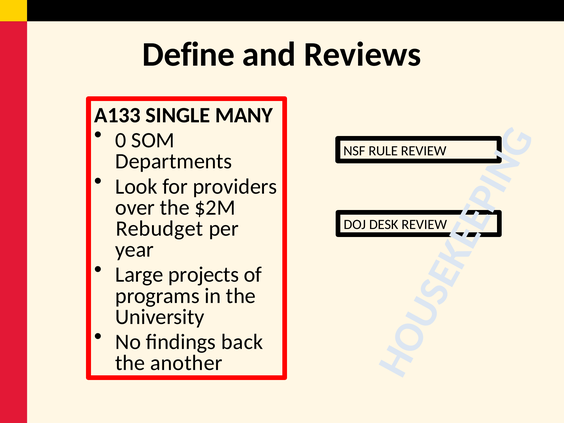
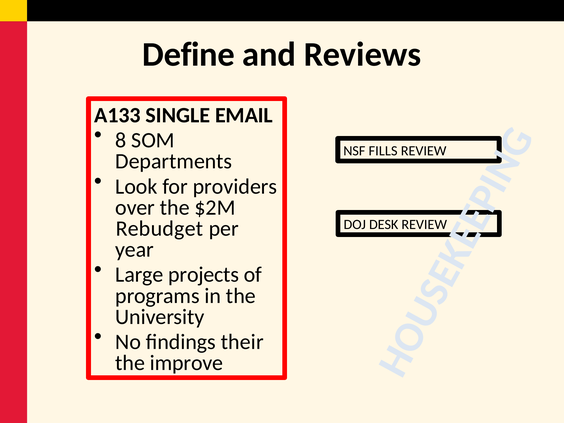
MANY: MANY -> EMAIL (244, 115)
0: 0 -> 8 (121, 140)
RULE: RULE -> FILLS (383, 151)
back: back -> their (242, 342)
another: another -> improve (187, 363)
